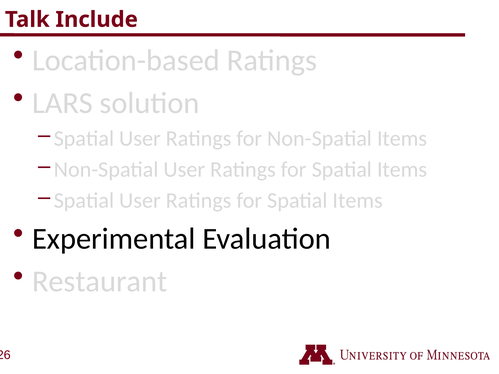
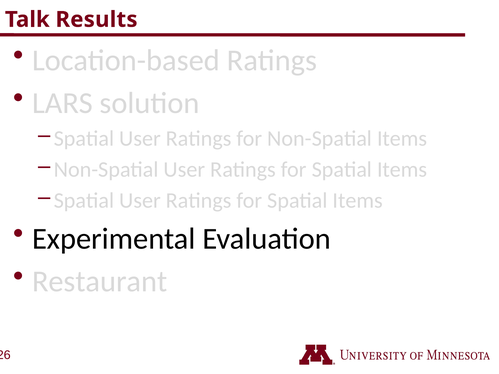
Include: Include -> Results (97, 20)
